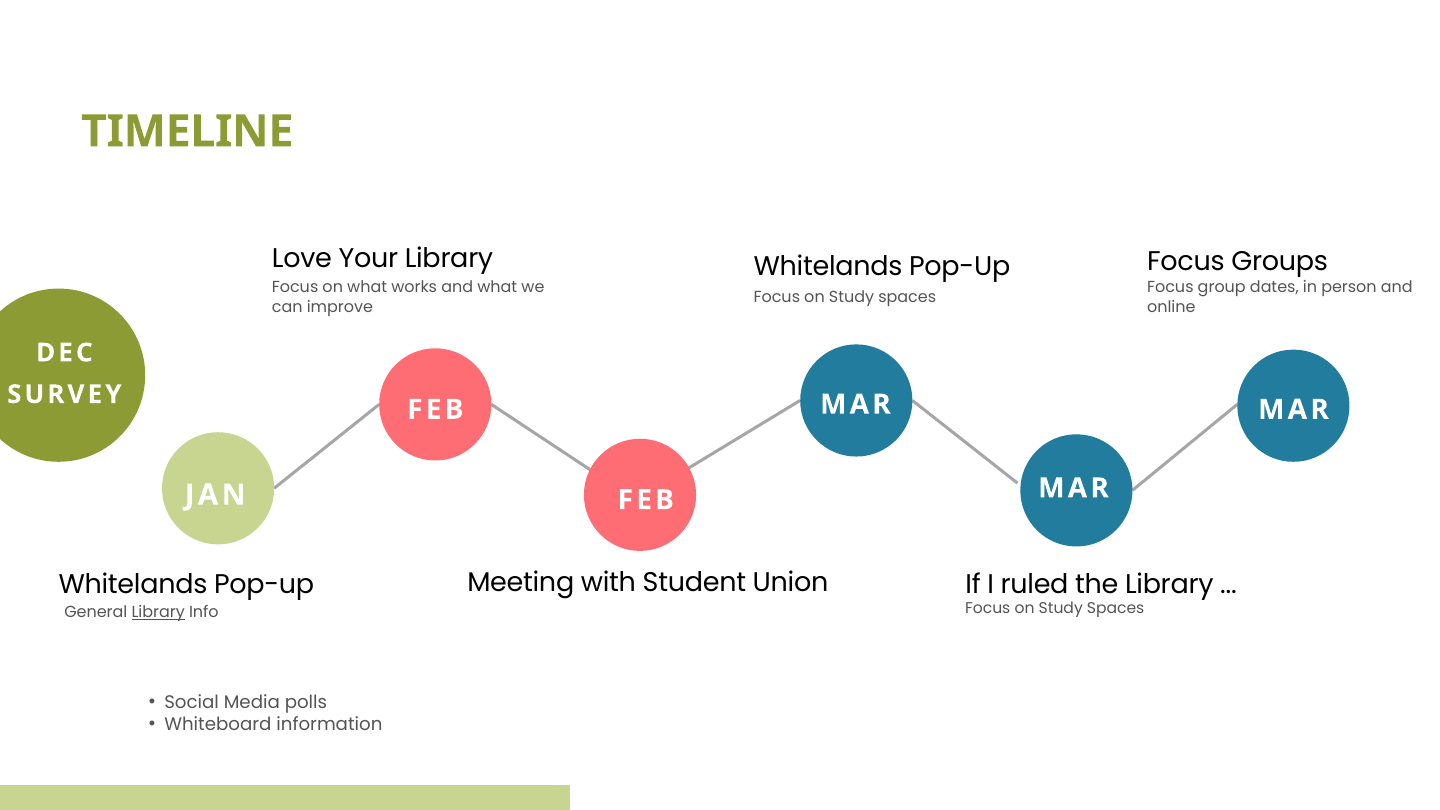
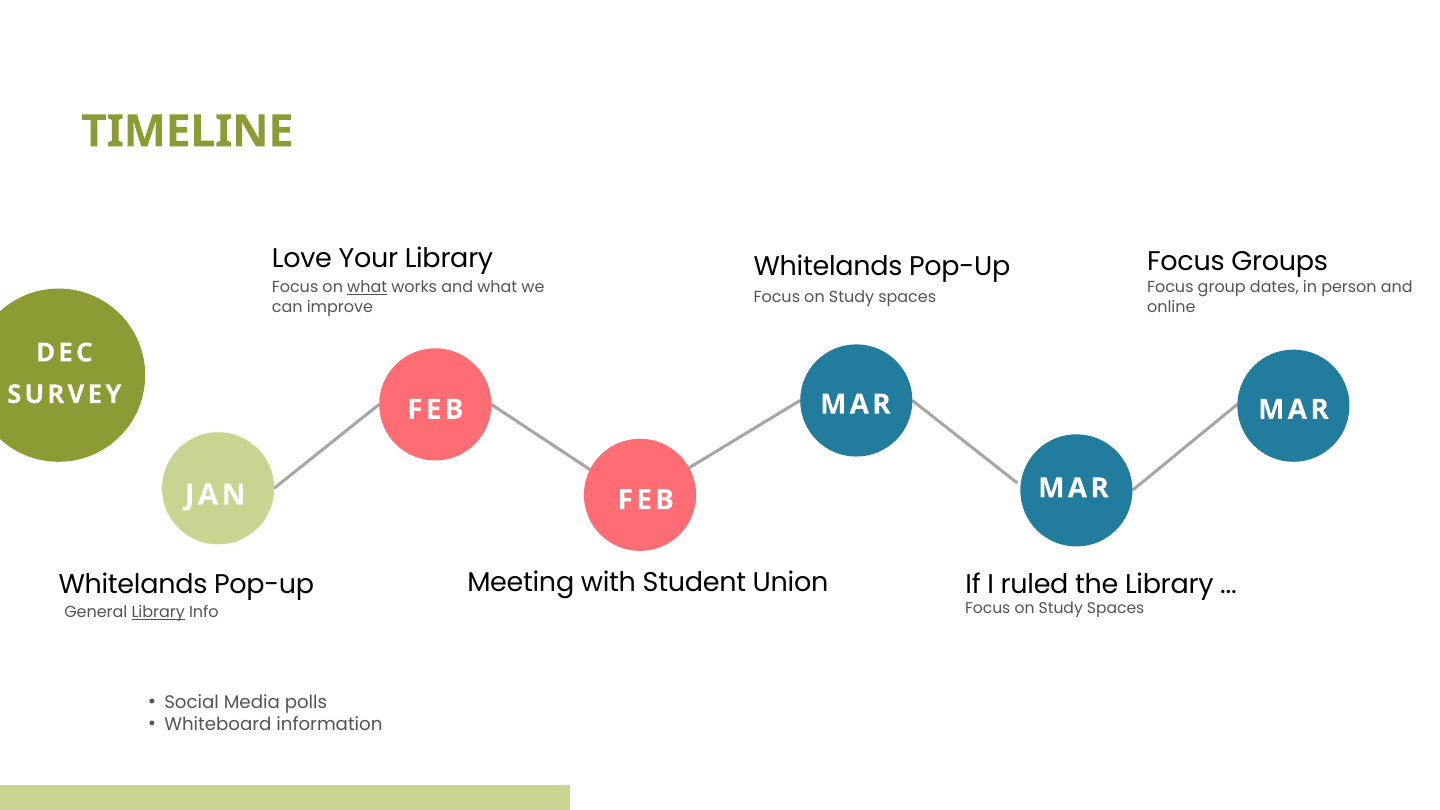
what underline: none -> present (367, 288)
